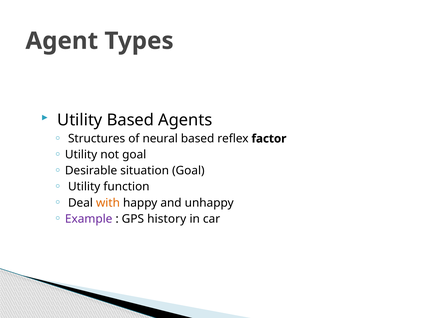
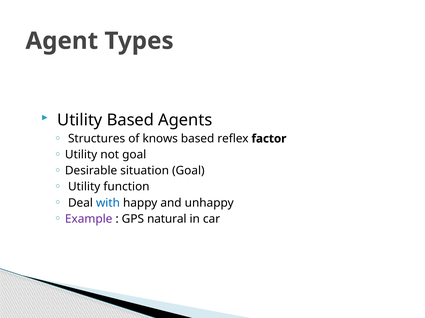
neural: neural -> knows (160, 139)
with colour: orange -> blue (108, 203)
history: history -> natural (167, 219)
